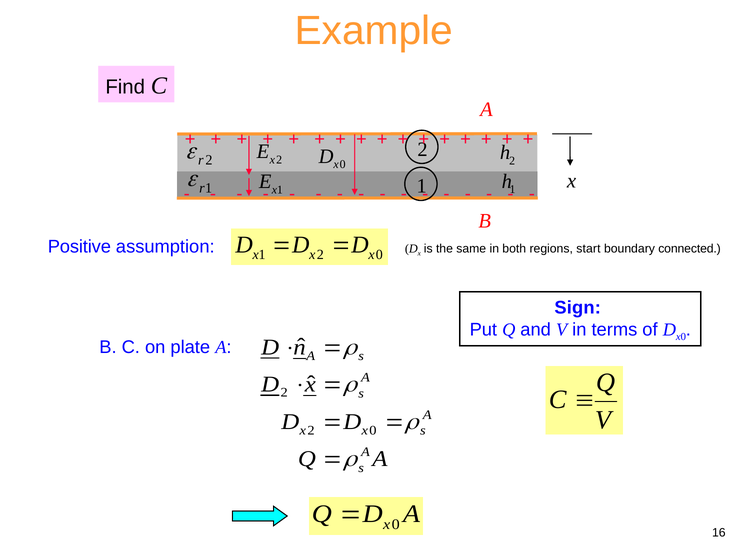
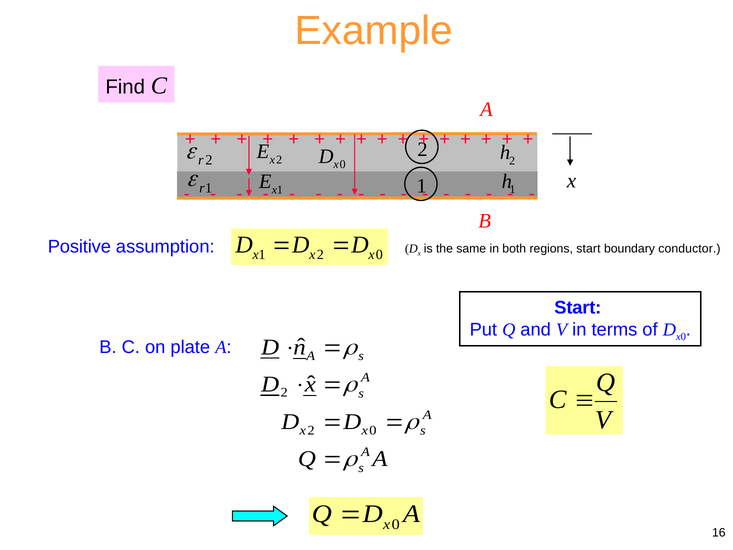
connected: connected -> conductor (689, 248)
Sign: Sign -> Start (578, 307)
